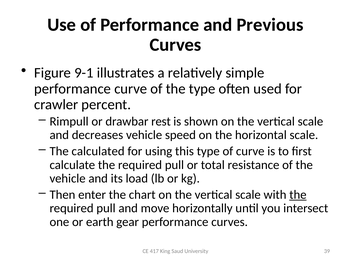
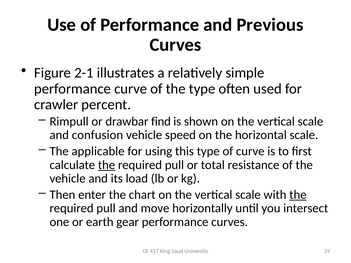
9-1: 9-1 -> 2-1 (84, 73)
rest: rest -> find (161, 122)
decreases: decreases -> confusion (97, 135)
calculated: calculated -> applicable (98, 151)
the underline: none -> present (107, 165)
